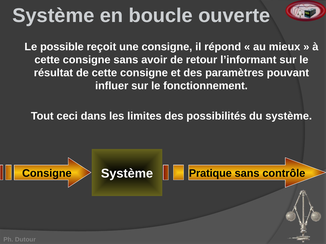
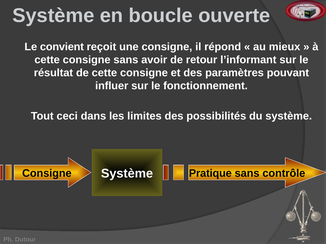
possible: possible -> convient (62, 47)
